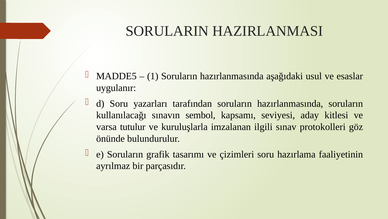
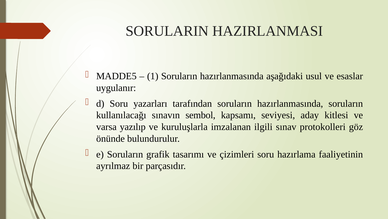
tutulur: tutulur -> yazılıp (133, 126)
